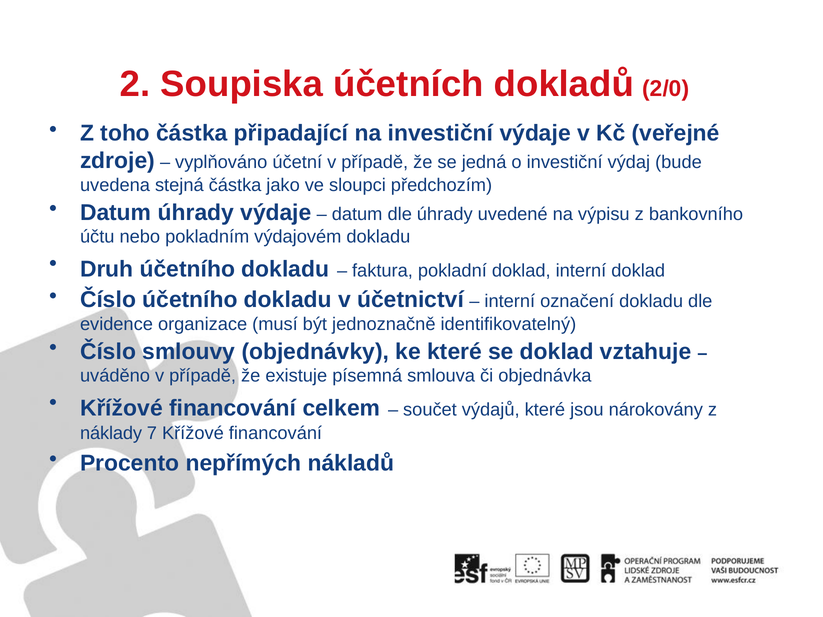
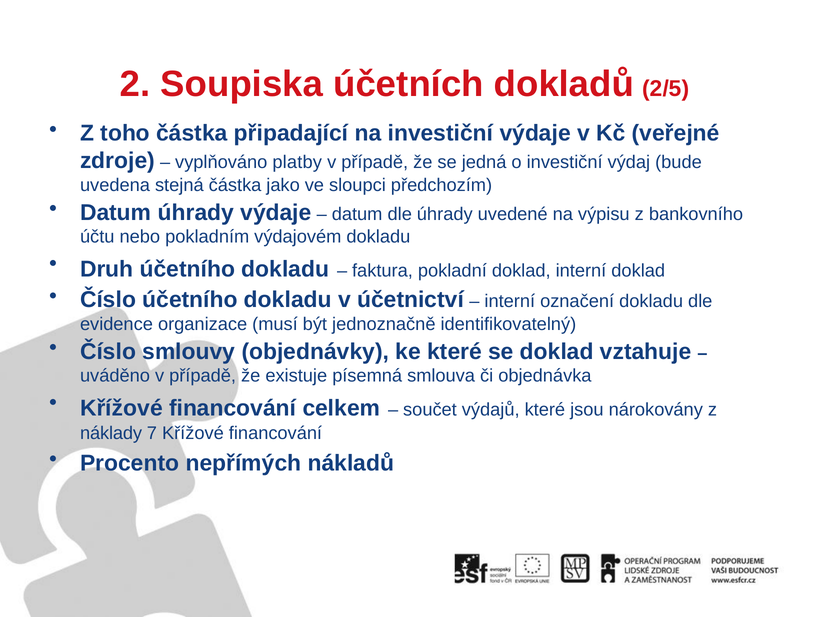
2/0: 2/0 -> 2/5 (666, 89)
účetní: účetní -> platby (297, 162)
